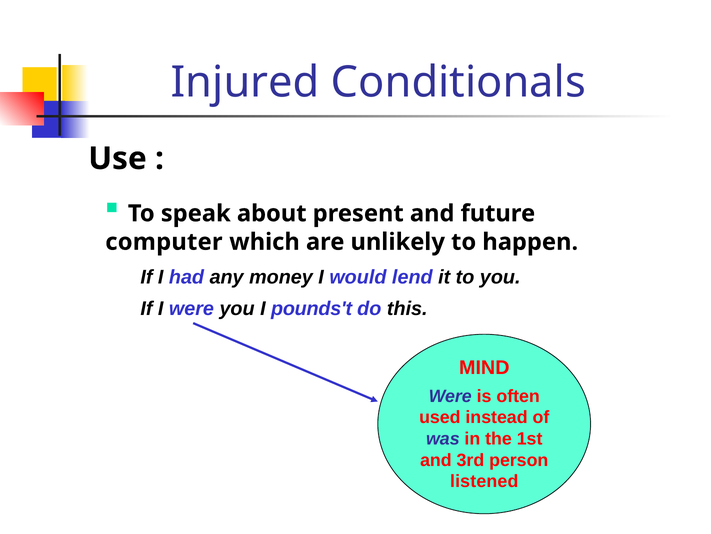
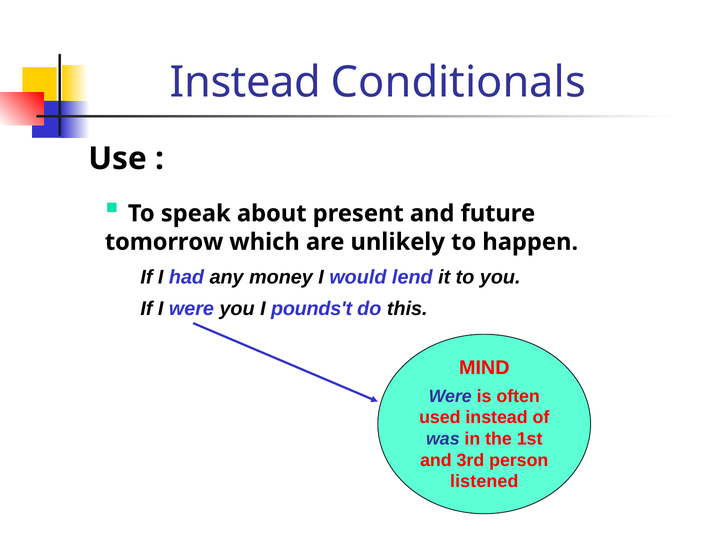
Injured: Injured -> Instead (245, 83)
computer: computer -> tomorrow (164, 242)
